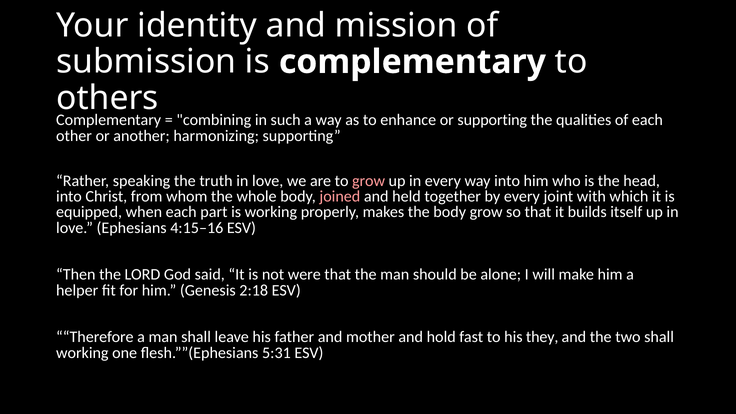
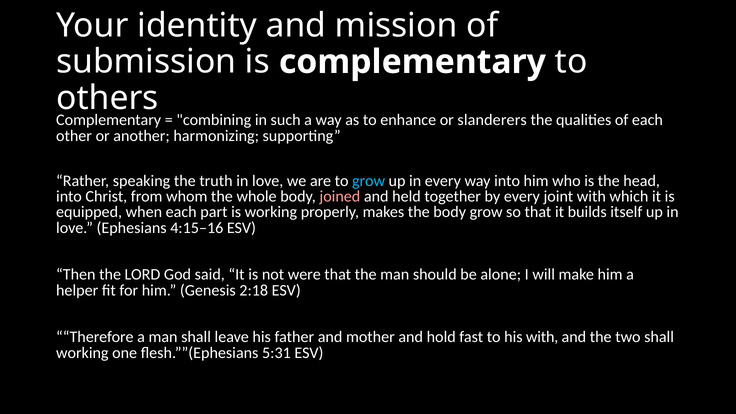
or supporting: supporting -> slanderers (492, 120)
grow colour: pink -> light blue (369, 181)
his they: they -> with (542, 337)
